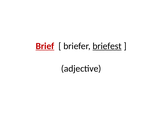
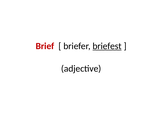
Brief underline: present -> none (45, 46)
